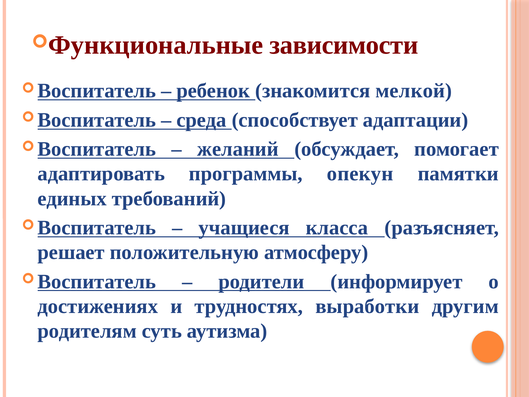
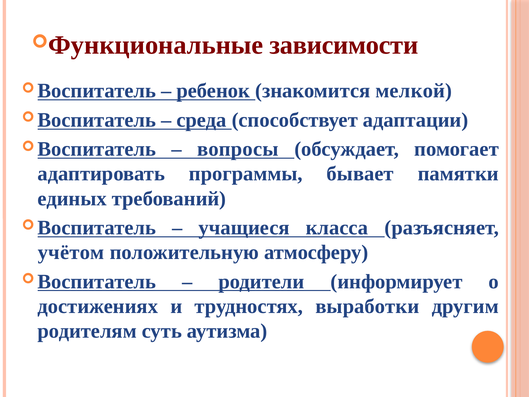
желаний: желаний -> вопросы (238, 149)
опекун: опекун -> бывает (360, 174)
решает: решает -> учётом (71, 252)
